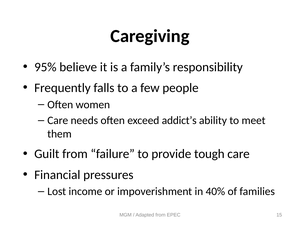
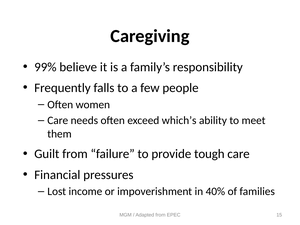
95%: 95% -> 99% (45, 67)
addict’s: addict’s -> which’s (179, 120)
